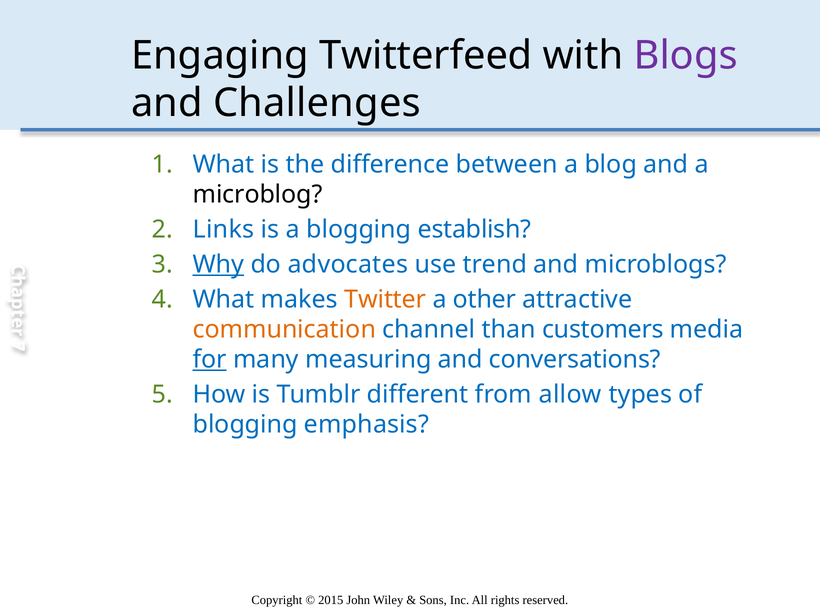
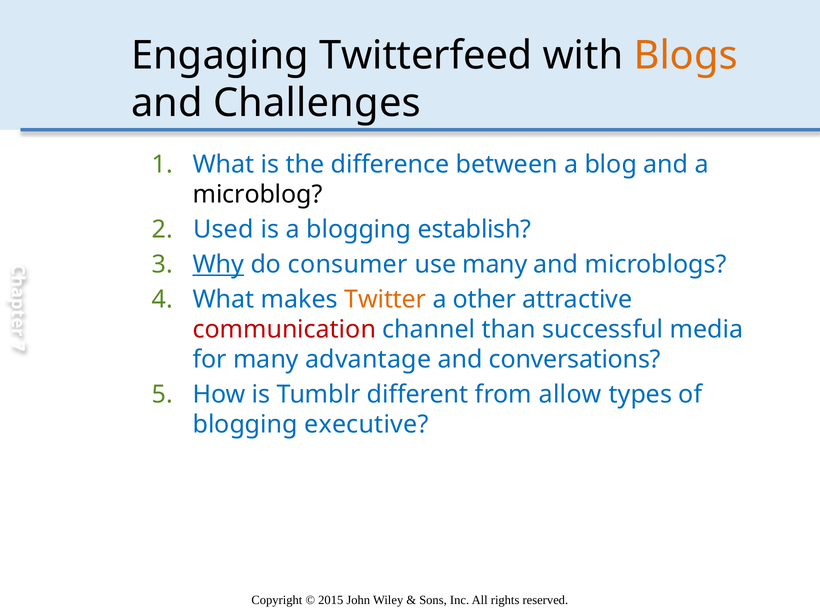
Blogs colour: purple -> orange (686, 55)
Links: Links -> Used (223, 229)
advocates: advocates -> consumer (348, 264)
use trend: trend -> many (495, 264)
communication colour: orange -> red (284, 329)
customers: customers -> successful (603, 329)
for underline: present -> none (210, 360)
measuring: measuring -> advantage (368, 360)
emphasis: emphasis -> executive (366, 425)
